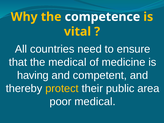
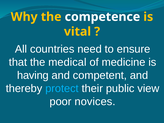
protect colour: yellow -> light blue (62, 88)
area: area -> view (148, 88)
poor medical: medical -> novices (95, 102)
